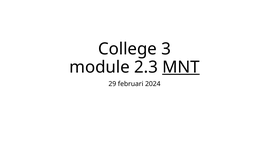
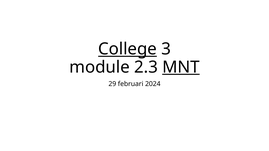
College underline: none -> present (127, 49)
